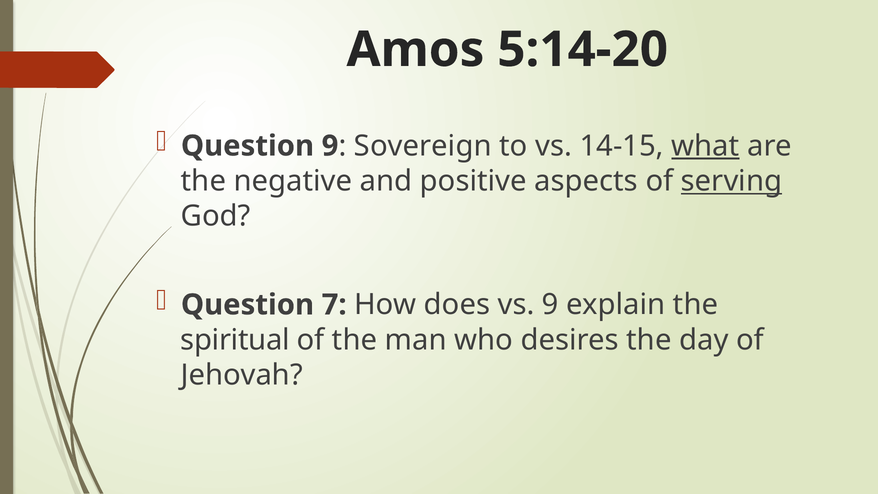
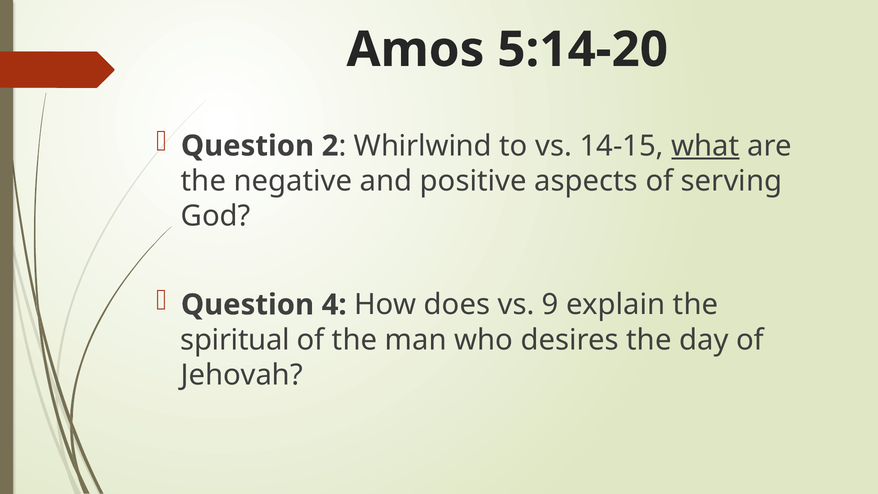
Question 9: 9 -> 2 (330, 146)
Sovereign: Sovereign -> Whirlwind (423, 146)
serving underline: present -> none (732, 181)
7: 7 -> 4 (334, 305)
